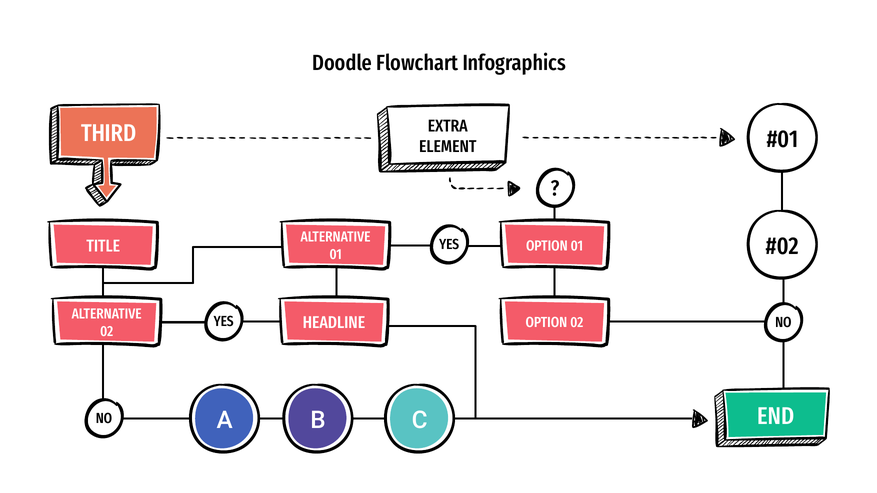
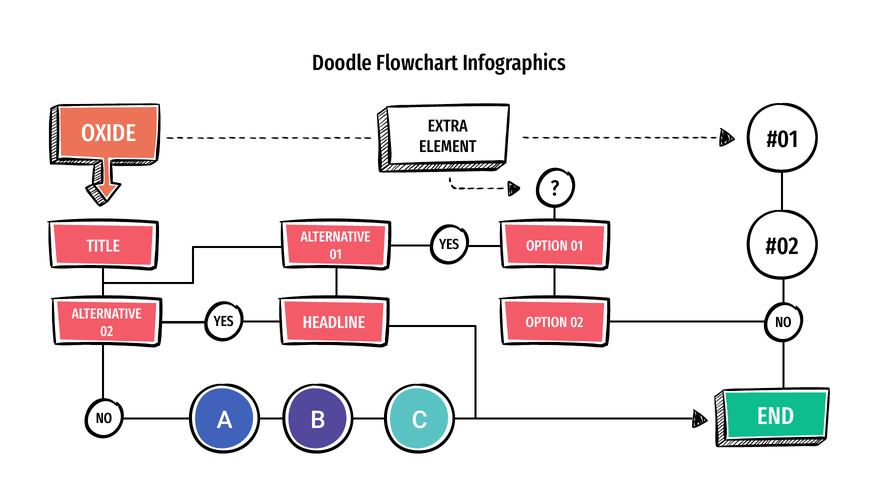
THIRD: THIRD -> OXIDE (109, 133)
